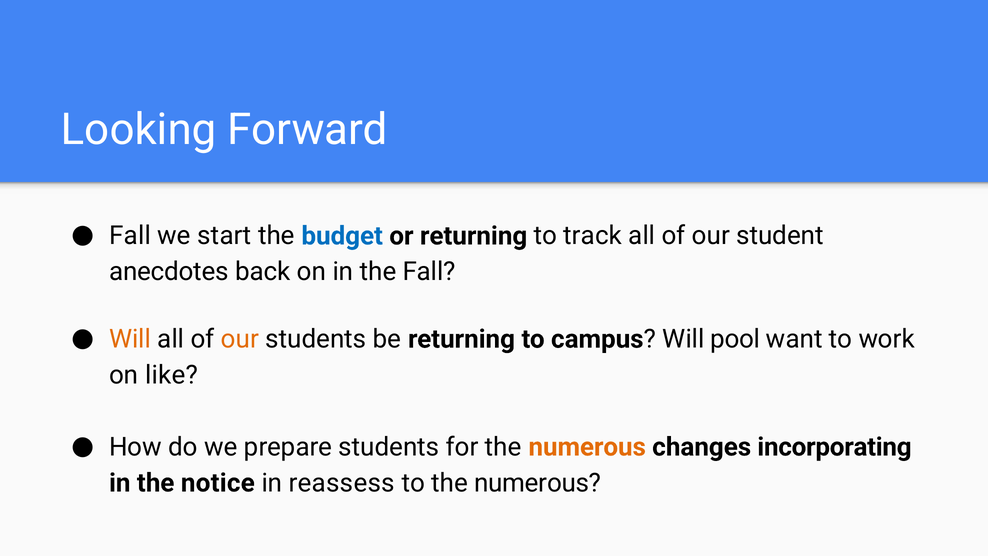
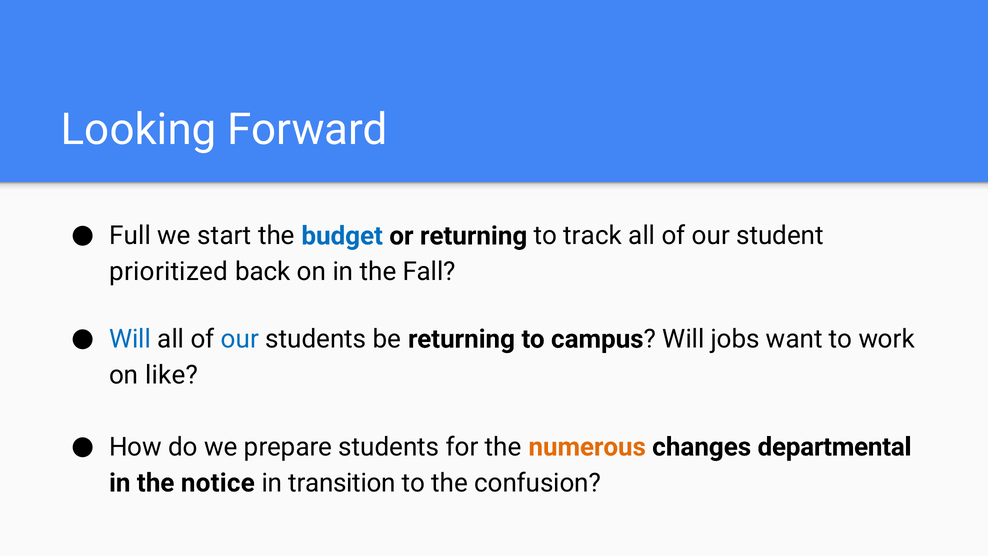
Fall: Fall -> Full (130, 236)
anecdotes: anecdotes -> prioritized (169, 272)
Will colour: orange -> blue (130, 339)
our colour: orange -> blue (240, 339)
pool: pool -> jobs (735, 339)
incorporating: incorporating -> departmental (834, 447)
reassess: reassess -> transition (342, 483)
to the numerous: numerous -> confusion (538, 483)
